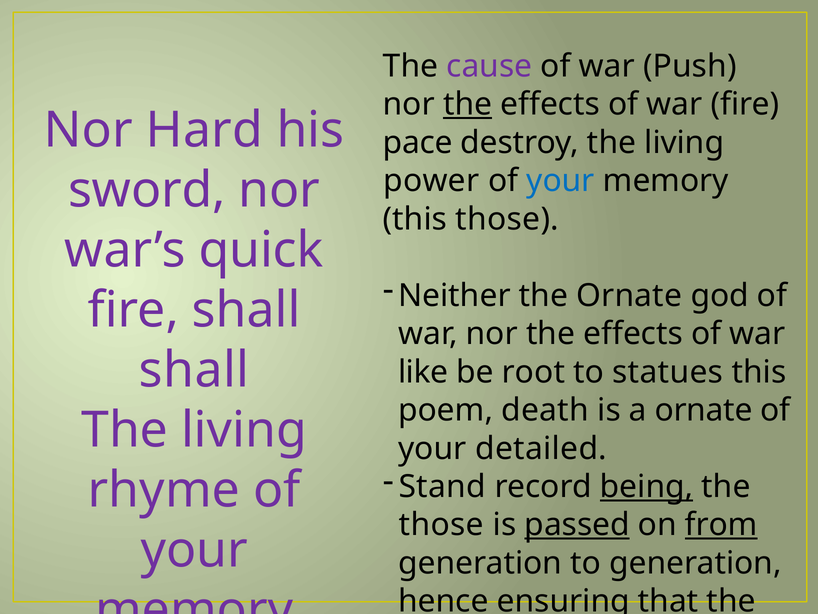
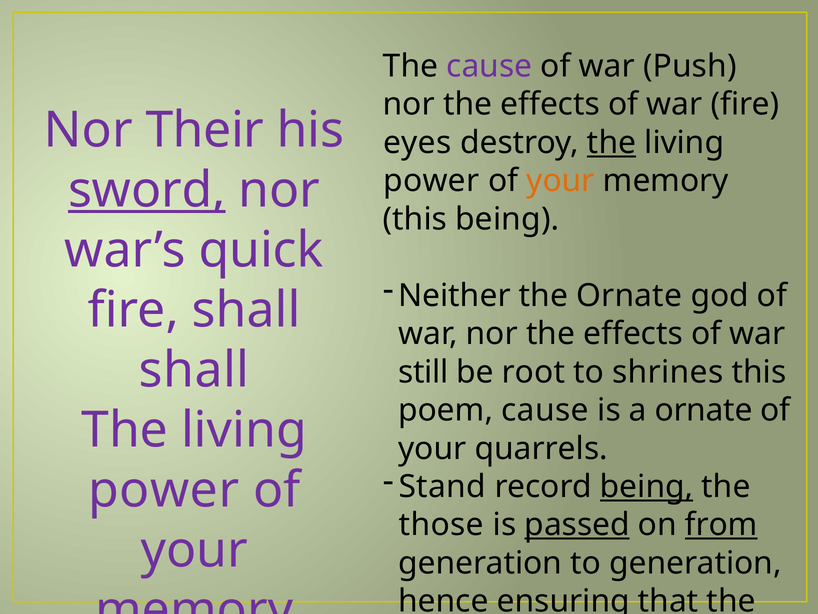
the underline: present -> none (468, 104)
Hard: Hard -> Their (205, 130)
pace: pace -> eyes (417, 143)
the underline: none -> present (612, 143)
your colour: blue -> orange (560, 181)
sword underline: none -> present (147, 190)
this those: those -> being (507, 219)
like: like -> still (423, 372)
statues: statues -> shrines (668, 372)
poem death: death -> cause (545, 410)
detailed: detailed -> quarrels (541, 448)
rhyme: rhyme -> power (164, 490)
